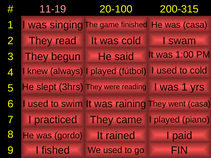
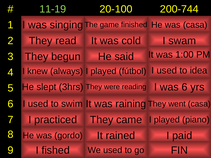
11-19 colour: pink -> light green (53, 9)
200-315: 200-315 -> 200-744 (179, 9)
cold: cold -> idea (199, 71)
1: 1 -> 6 (185, 87)
